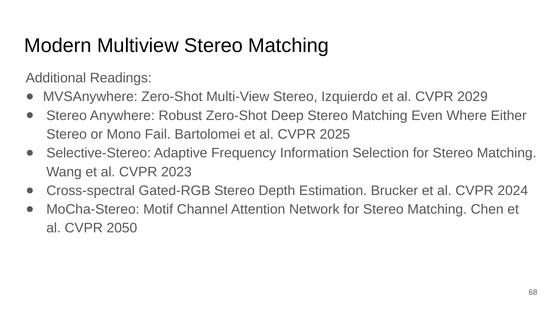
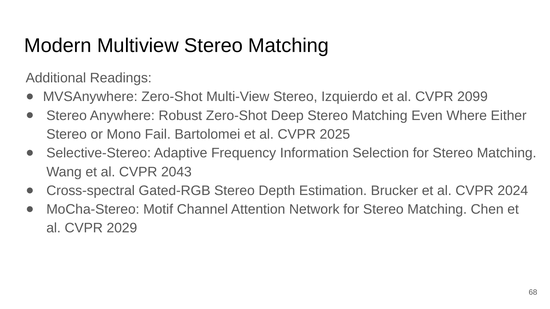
2029: 2029 -> 2099 (472, 97)
2023: 2023 -> 2043 (176, 172)
2050: 2050 -> 2029 (122, 228)
